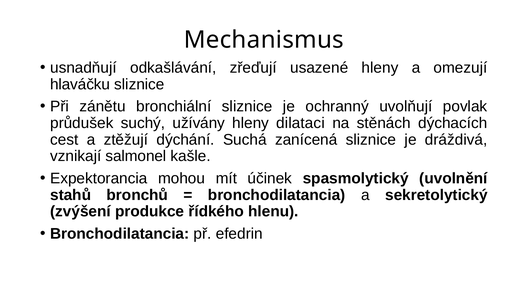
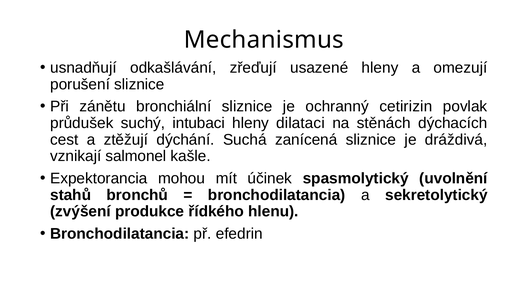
hlaváčku: hlaváčku -> porušení (80, 84)
uvolňují: uvolňují -> cetirizin (406, 106)
užívány: užívány -> intubaci (199, 123)
